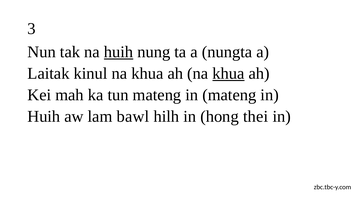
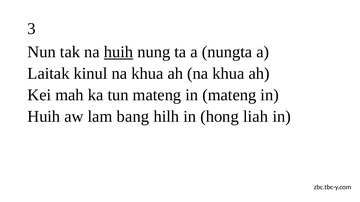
khua underline: present -> none (228, 74)
bawl: bawl -> bang (133, 117)
thei: thei -> liah (256, 117)
